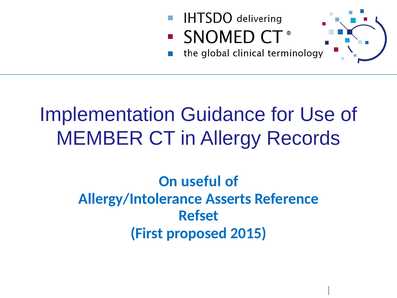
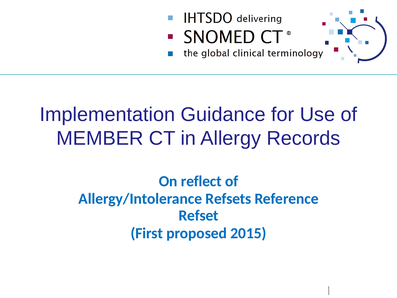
useful: useful -> reflect (201, 181)
Asserts: Asserts -> Refsets (228, 199)
